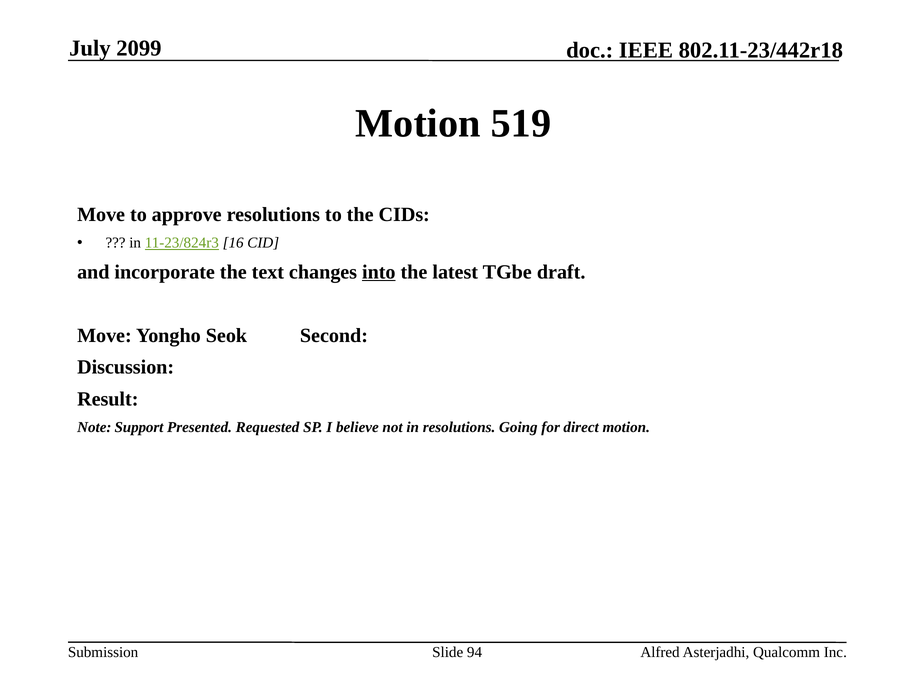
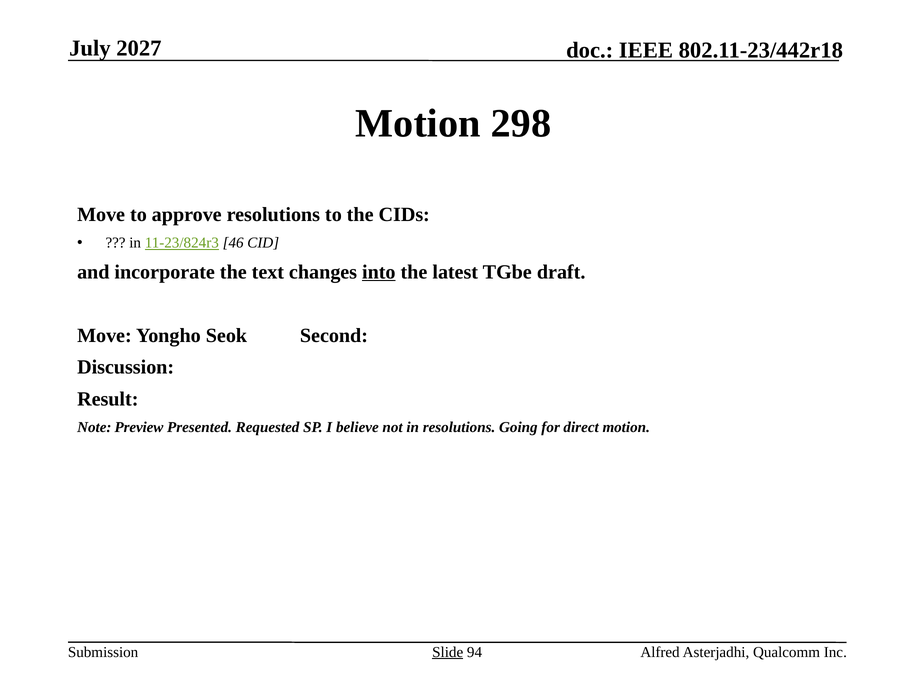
2099: 2099 -> 2027 (139, 48)
519: 519 -> 298 (521, 124)
16: 16 -> 46 (233, 243)
Support: Support -> Preview (139, 427)
Slide underline: none -> present (448, 652)
